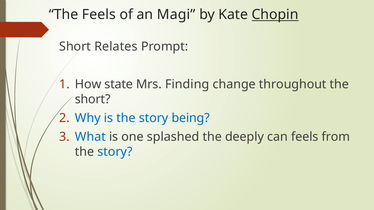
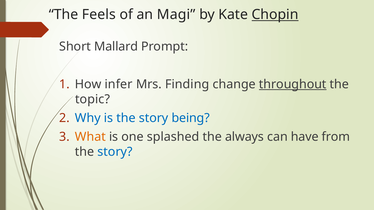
Relates: Relates -> Mallard (116, 47)
state: state -> infer (119, 84)
throughout underline: none -> present (293, 84)
short: short -> topic (92, 99)
What colour: blue -> orange (90, 137)
deeply: deeply -> always (244, 137)
can feels: feels -> have (305, 137)
